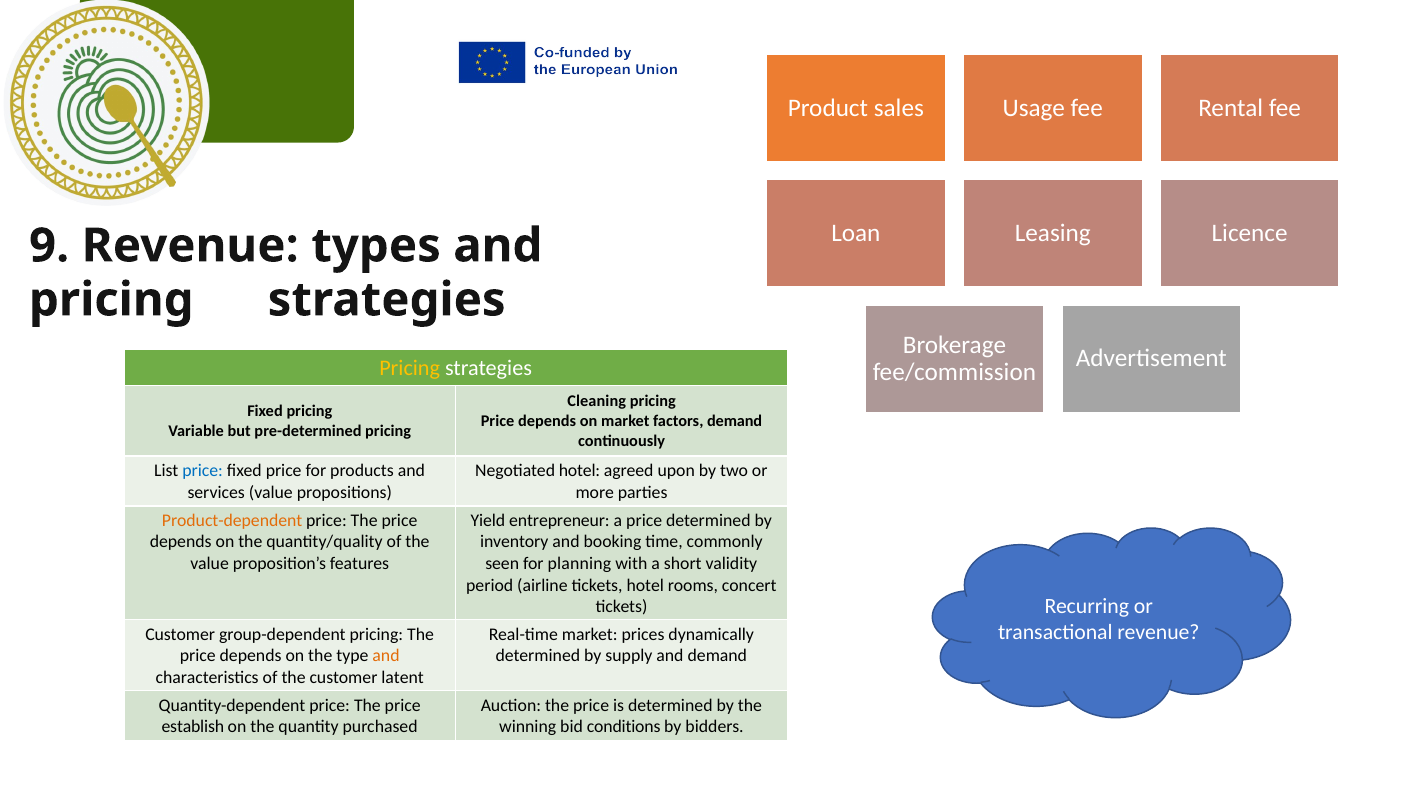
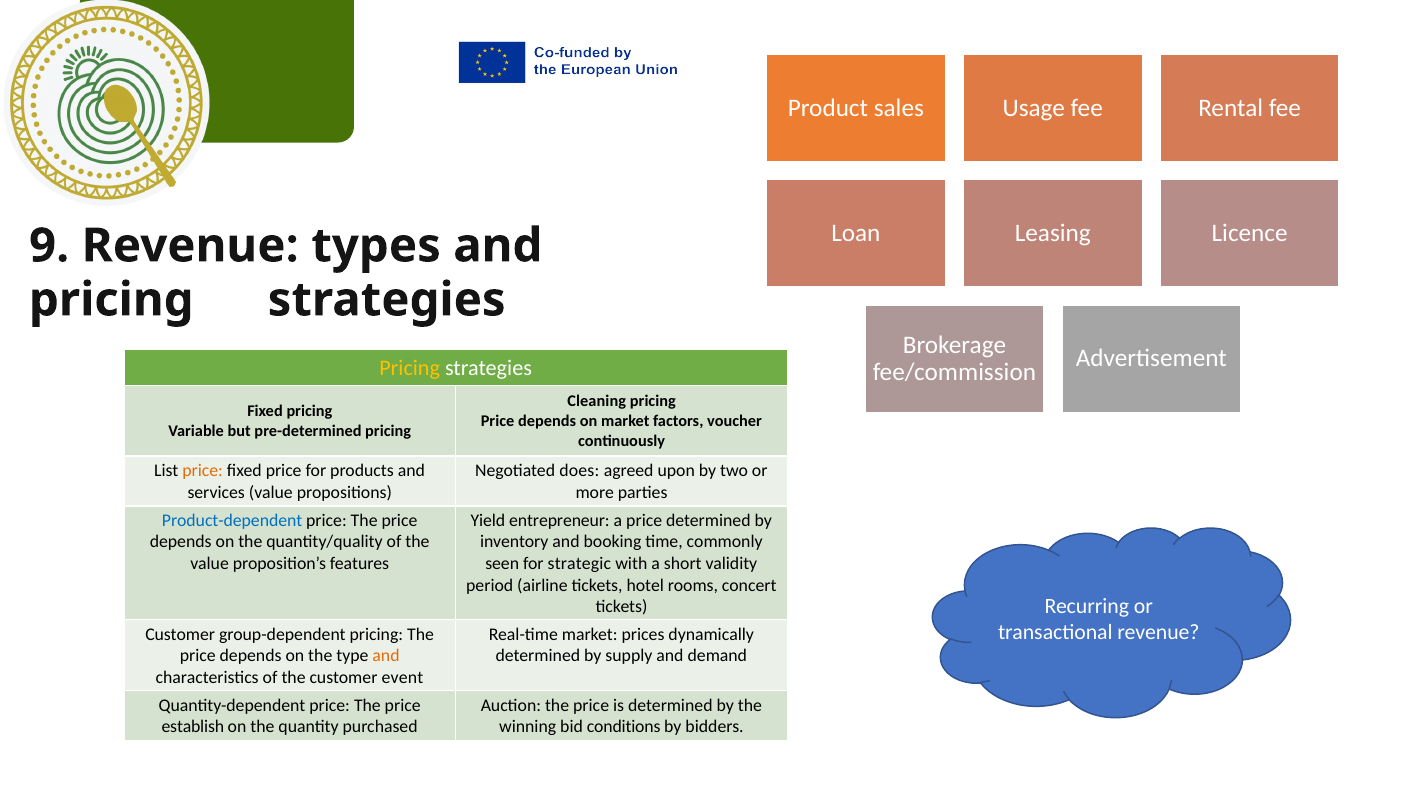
factors demand: demand -> voucher (735, 421)
price colour: blue -> orange (203, 470)
Negotiated hotel: hotel -> does (579, 470)
Product-dependent colour: orange -> blue (232, 520)
planning: planning -> strategic (579, 564)
latent: latent -> event (403, 677)
